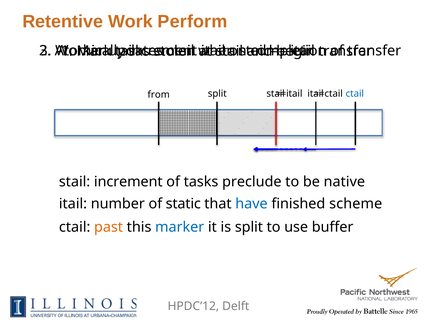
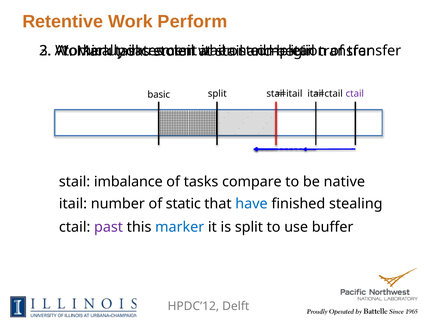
ctail colour: blue -> purple (355, 94)
from: from -> basic (159, 95)
stail increment: increment -> imbalance (128, 182)
preclude: preclude -> compare (252, 182)
scheme: scheme -> stealing (356, 204)
past colour: orange -> purple (109, 227)
